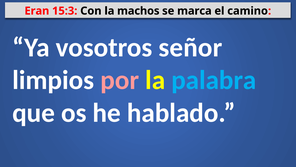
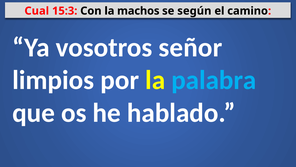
Eran: Eran -> Cual (37, 11)
marca: marca -> según (194, 11)
por colour: pink -> white (120, 80)
